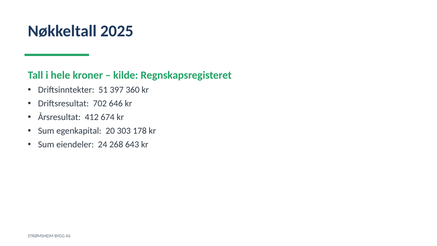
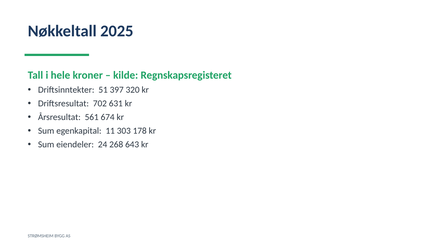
360: 360 -> 320 (133, 90)
646: 646 -> 631 (116, 104)
412: 412 -> 561 (92, 117)
20: 20 -> 11 (110, 131)
